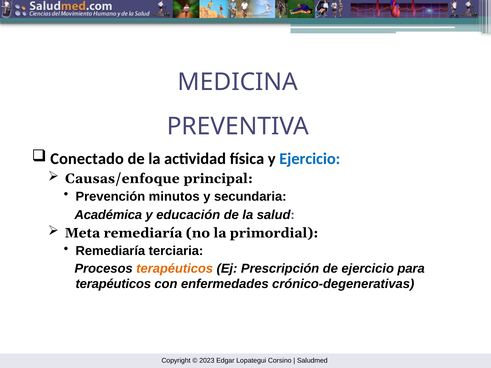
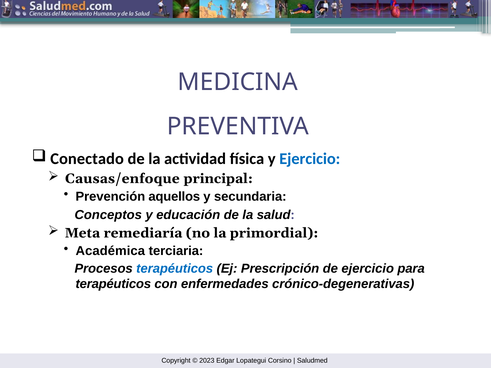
minutos: minutos -> aquellos (174, 197)
Académica: Académica -> Conceptos (108, 215)
Remediaría: Remediaría -> Académica (110, 251)
terapéuticos colour: orange -> blue (175, 269)
